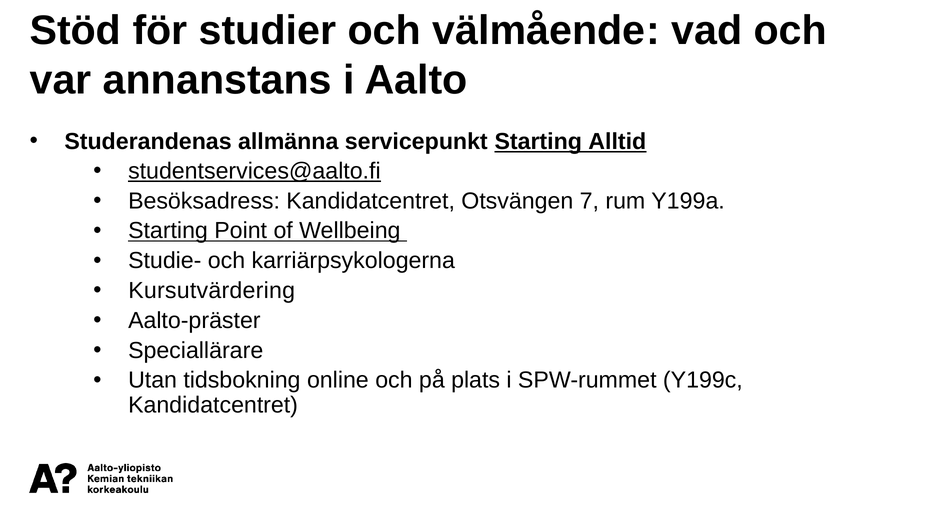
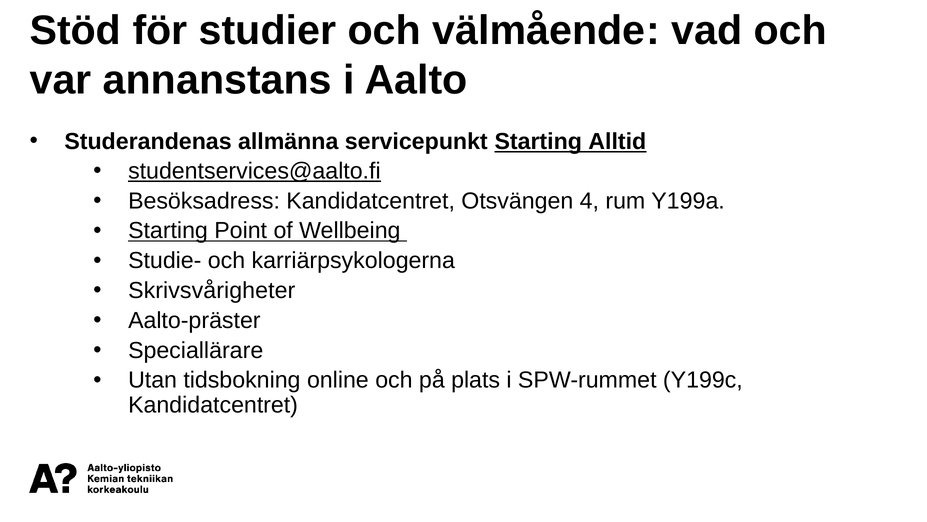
7: 7 -> 4 (589, 201)
Kursutvärdering: Kursutvärdering -> Skrivsvårigheter (212, 290)
